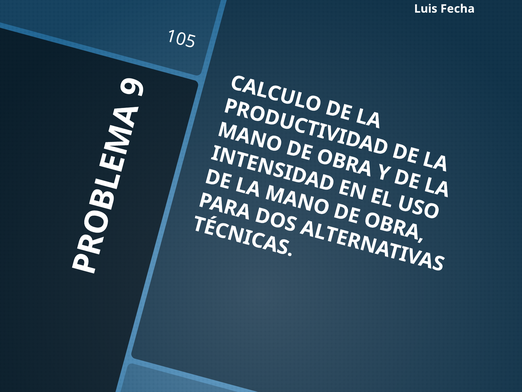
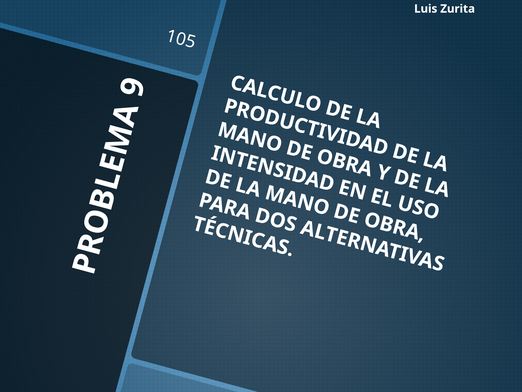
Fecha: Fecha -> Zurita (458, 9)
